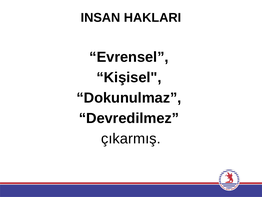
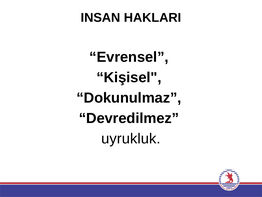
çıkarmış: çıkarmış -> uyrukluk (131, 138)
